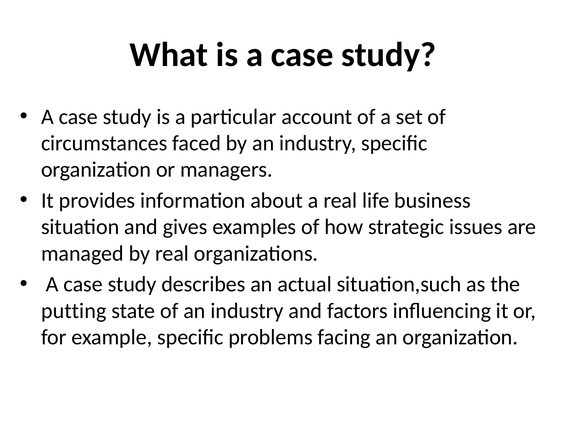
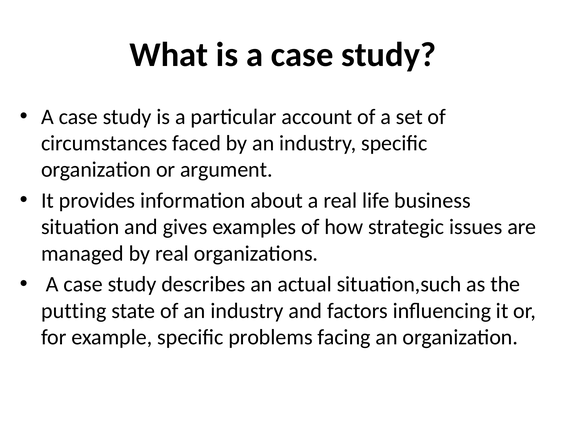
managers: managers -> argument (226, 169)
